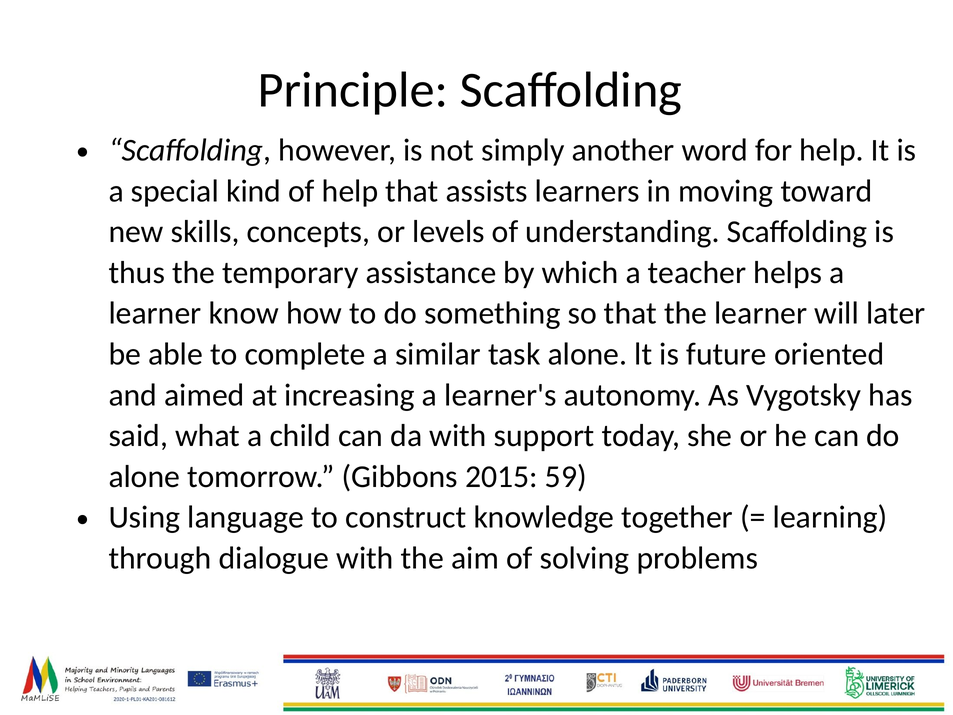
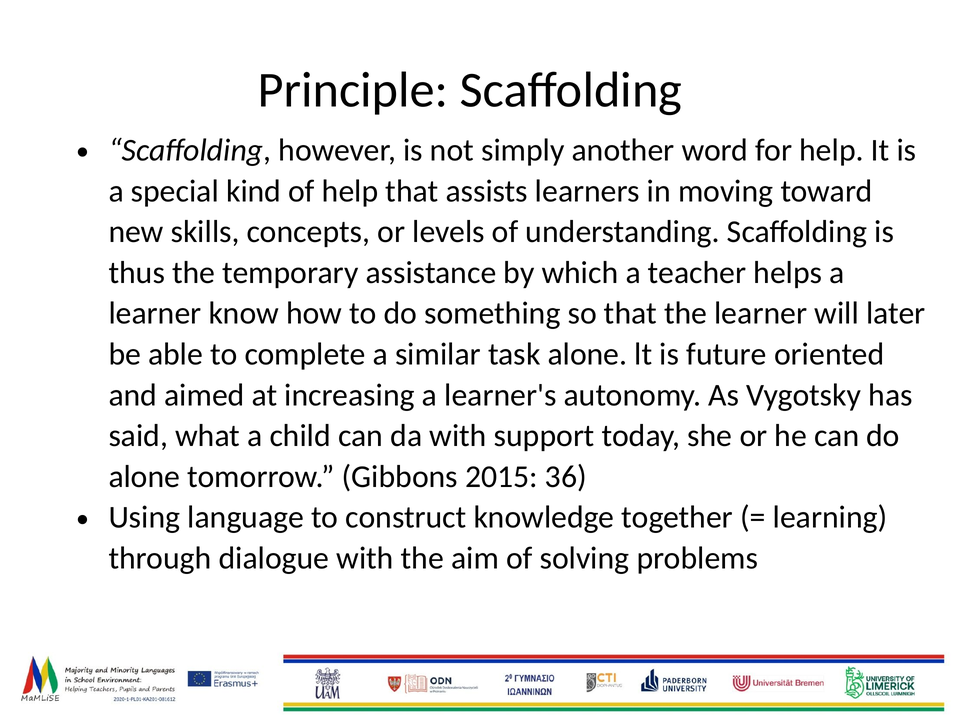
59: 59 -> 36 (566, 476)
